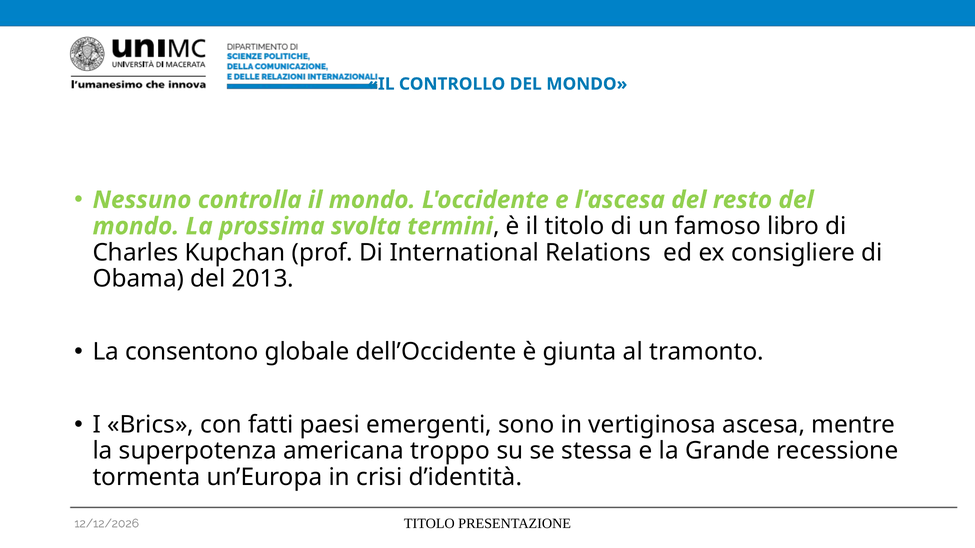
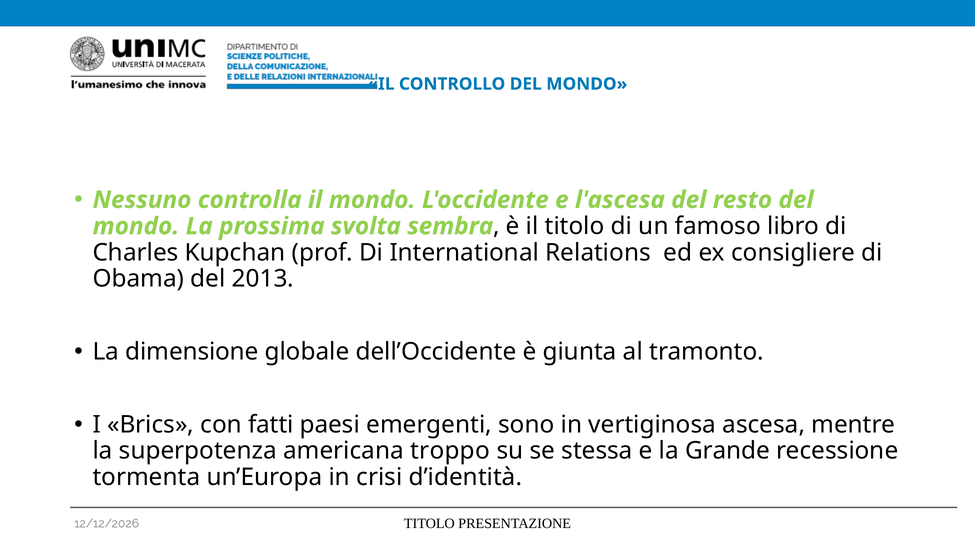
termini: termini -> sembra (450, 226)
consentono: consentono -> dimensione (192, 352)
